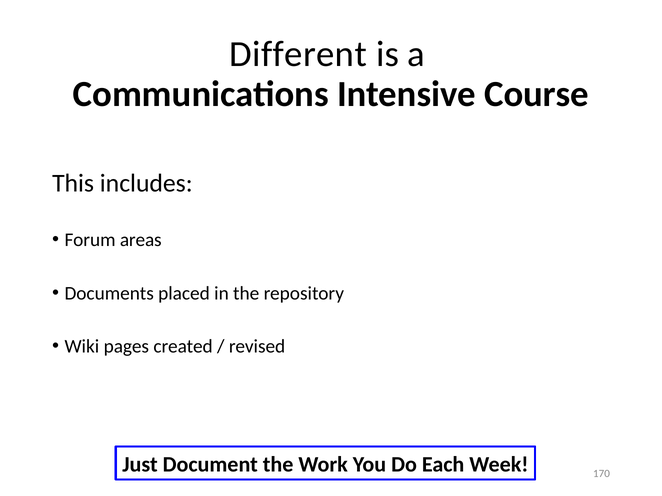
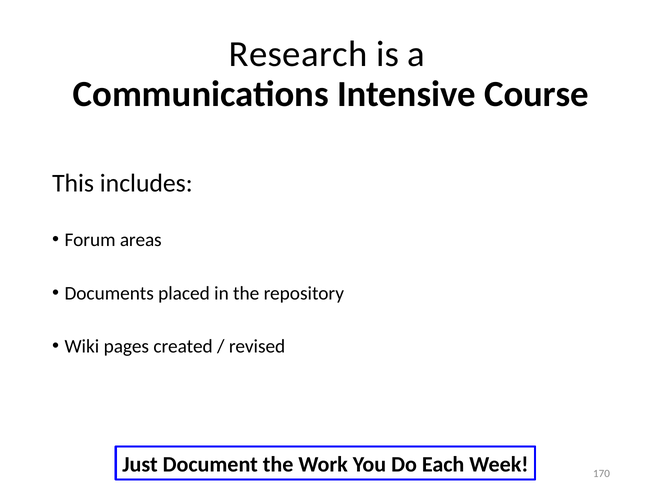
Different: Different -> Research (298, 54)
